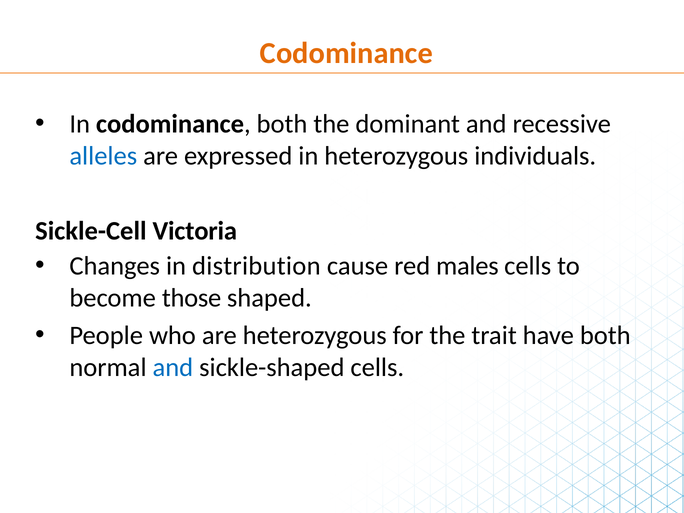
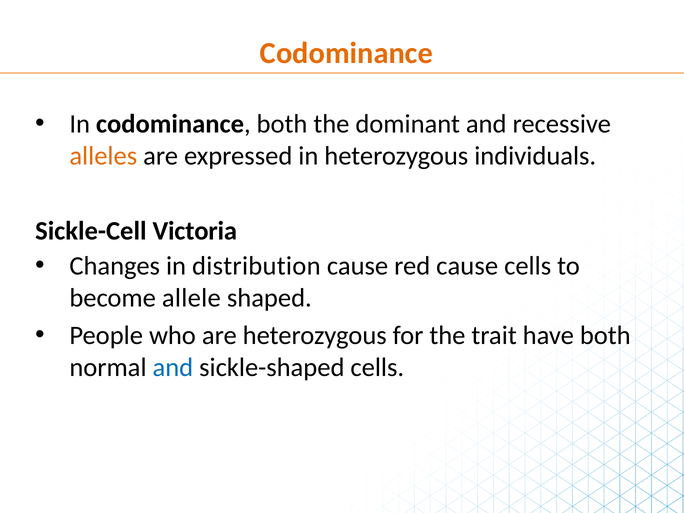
alleles colour: blue -> orange (103, 156)
red males: males -> cause (467, 266)
those: those -> allele (191, 298)
